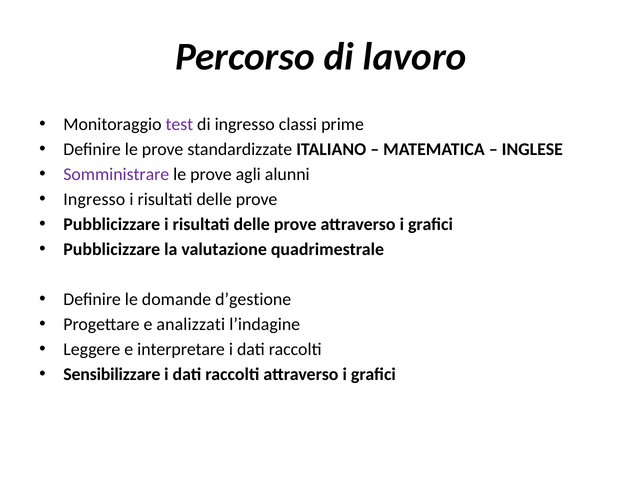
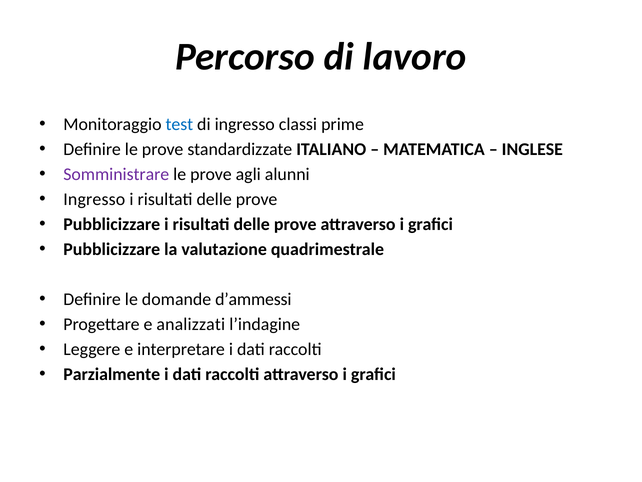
test colour: purple -> blue (179, 124)
d’gestione: d’gestione -> d’ammessi (253, 299)
Sensibilizzare: Sensibilizzare -> Parzialmente (112, 374)
